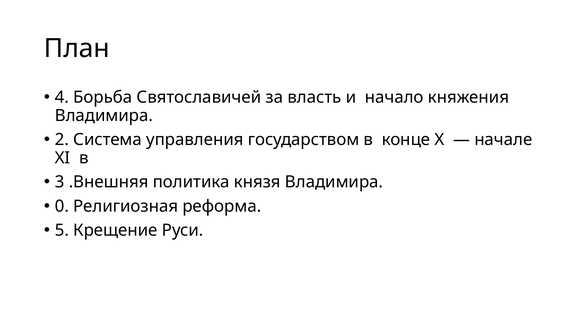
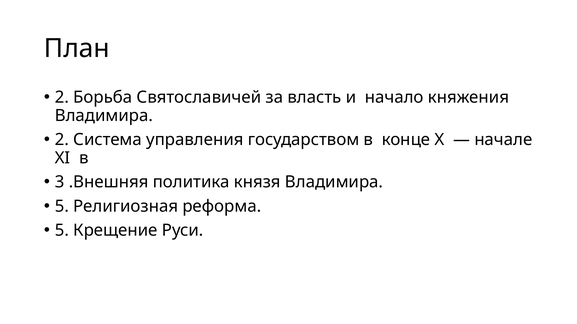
4: 4 -> 2 (62, 98)
0: 0 -> 5 (62, 206)
